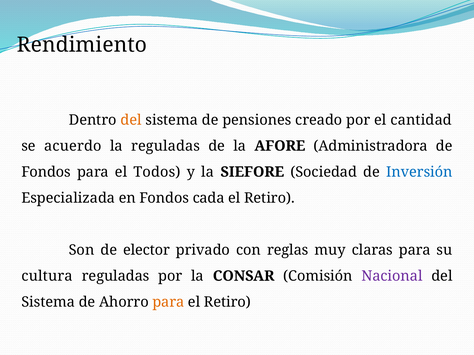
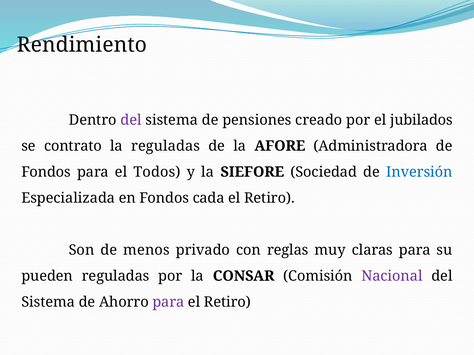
del colour: orange -> purple (131, 120)
cantidad: cantidad -> jubilados (421, 120)
acuerdo: acuerdo -> contrato (73, 146)
elector: elector -> menos (146, 250)
cultura: cultura -> pueden (47, 276)
para colour: orange -> purple (168, 302)
